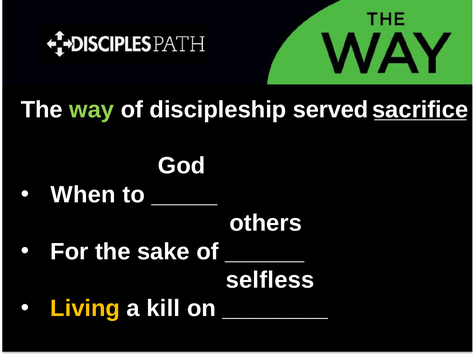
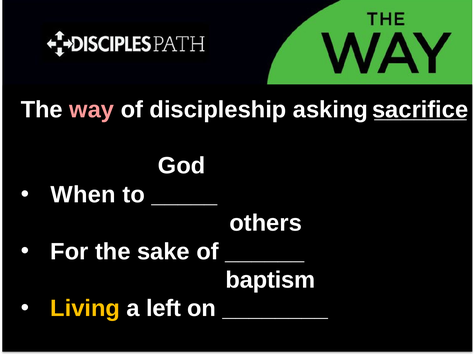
way colour: light green -> pink (92, 110)
served: served -> asking (330, 110)
selfless: selfless -> baptism (270, 280)
kill: kill -> left (164, 309)
